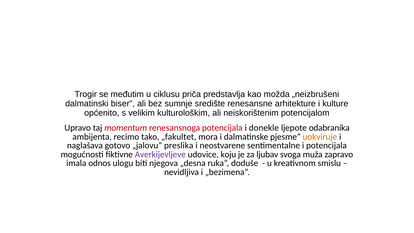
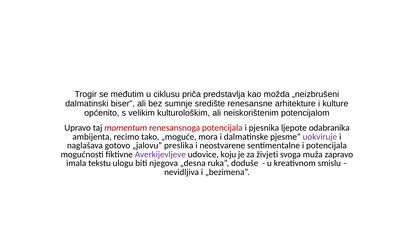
donekle: donekle -> pjesnika (264, 128)
„fakultet: „fakultet -> „moguće (179, 137)
uokviruje colour: orange -> purple (320, 137)
ljubav: ljubav -> živjeti (267, 154)
odnos: odnos -> tekstu (100, 163)
